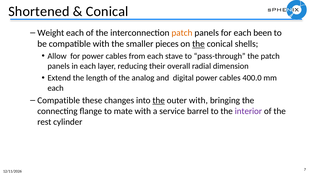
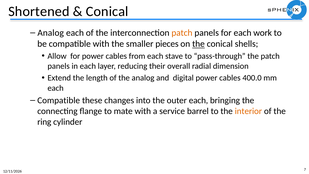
Weight: Weight -> Analog (51, 33)
been: been -> work (263, 33)
the underline: present -> none (159, 100)
outer with: with -> each (198, 100)
interior colour: purple -> orange (248, 111)
rest: rest -> ring (44, 122)
